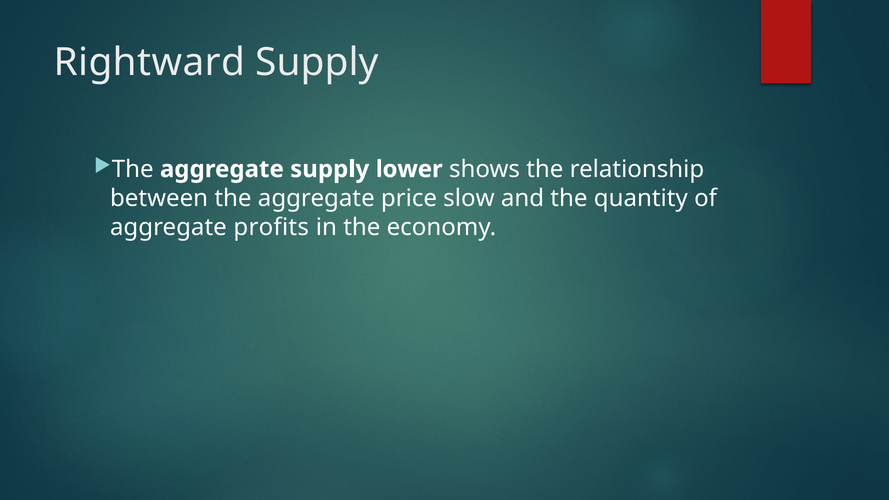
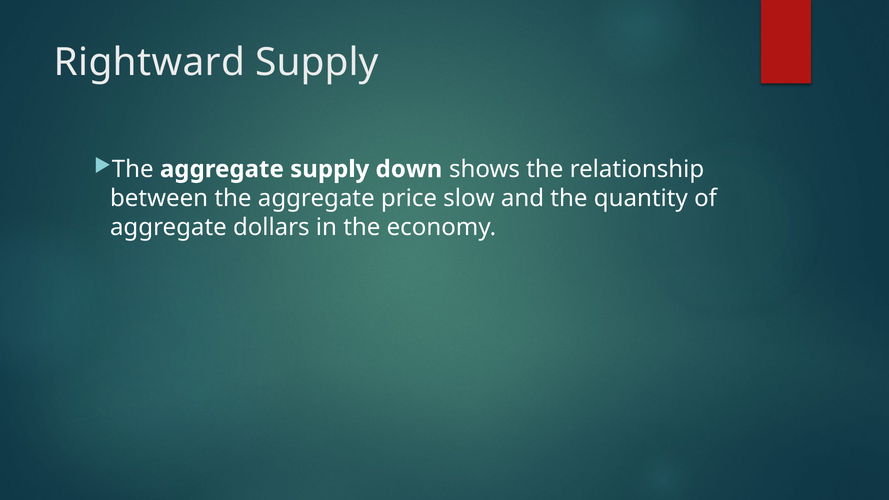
lower: lower -> down (409, 169)
profits: profits -> dollars (271, 227)
